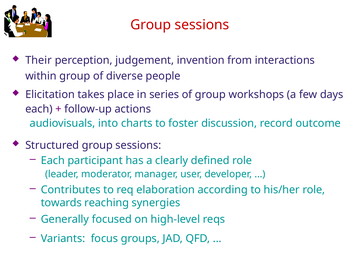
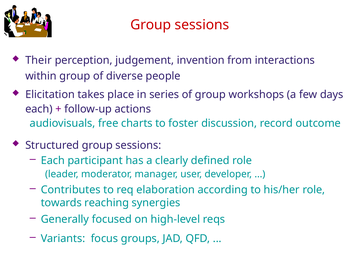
into: into -> free (108, 123)
